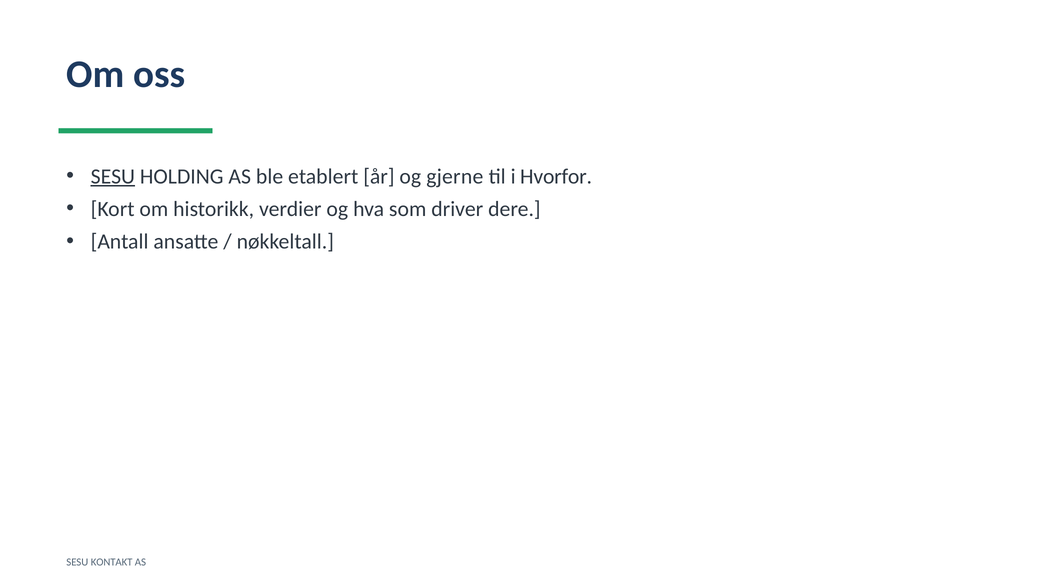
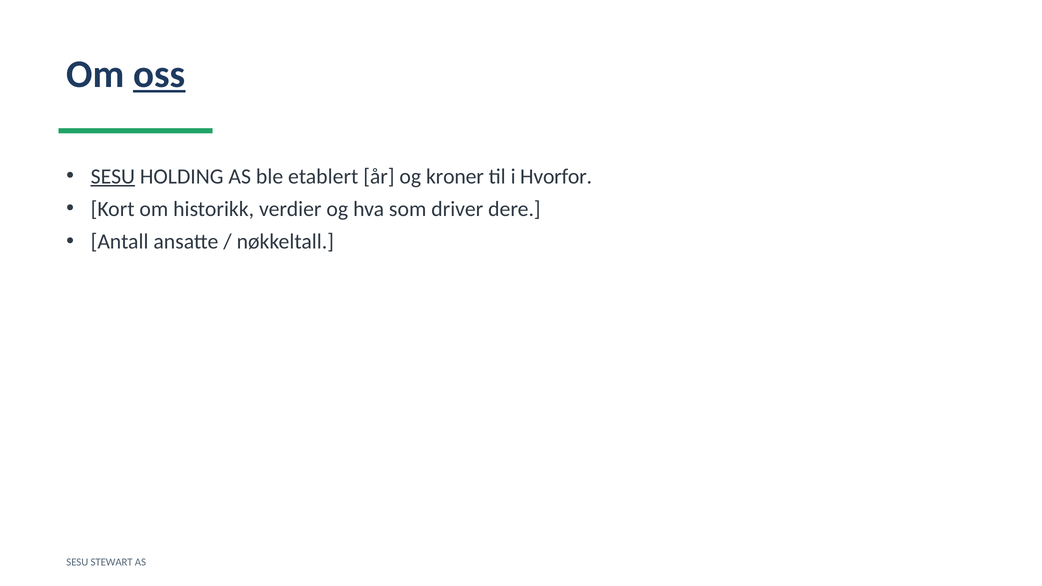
oss underline: none -> present (159, 74)
gjerne: gjerne -> kroner (455, 176)
KONTAKT: KONTAKT -> STEWART (112, 562)
